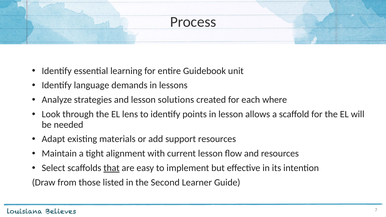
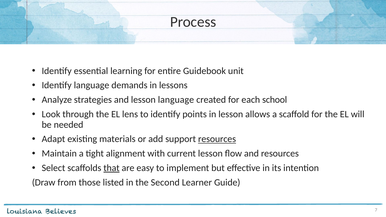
lesson solutions: solutions -> language (176, 100)
where: where -> school (275, 100)
resources underline: none -> present (217, 139)
